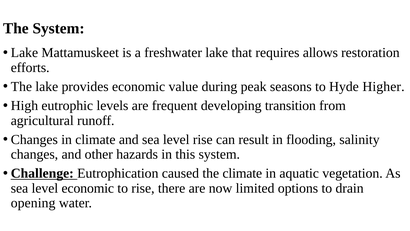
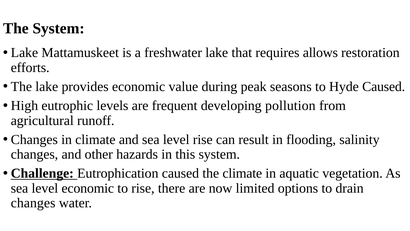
Hyde Higher: Higher -> Caused (384, 86)
transition: transition -> pollution (290, 106)
opening: opening -> changes (33, 203)
